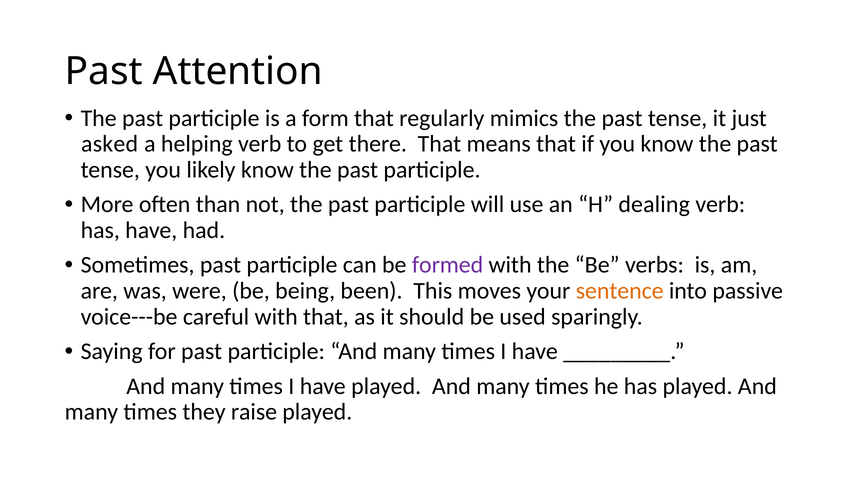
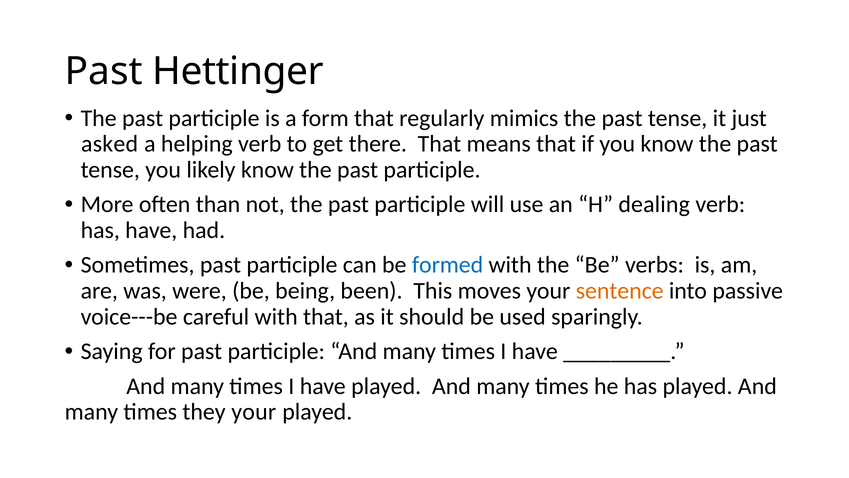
Attention: Attention -> Hettinger (238, 71)
formed colour: purple -> blue (448, 265)
they raise: raise -> your (254, 412)
